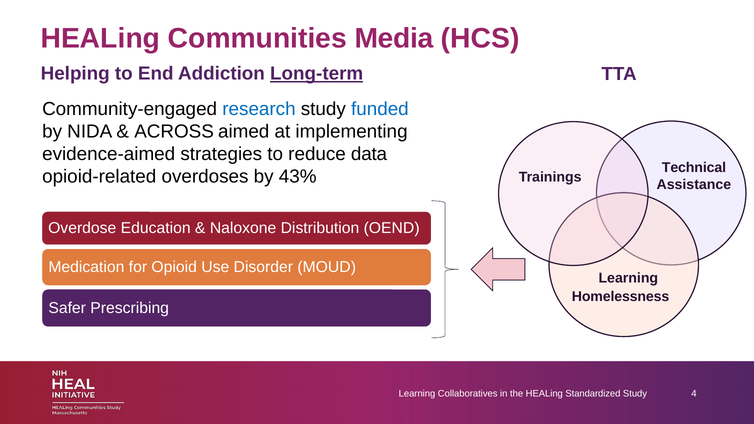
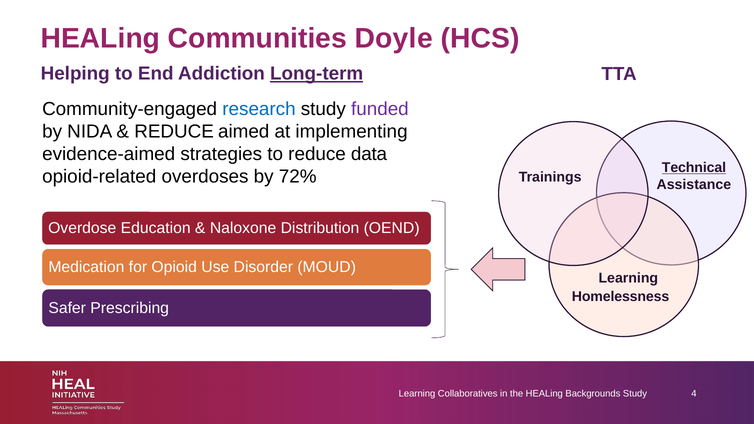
Media: Media -> Doyle (394, 38)
funded colour: blue -> purple (380, 109)
ACROSS: ACROSS -> REDUCE (174, 132)
Technical underline: none -> present (694, 168)
43%: 43% -> 72% (298, 177)
Standardized: Standardized -> Backgrounds (593, 394)
